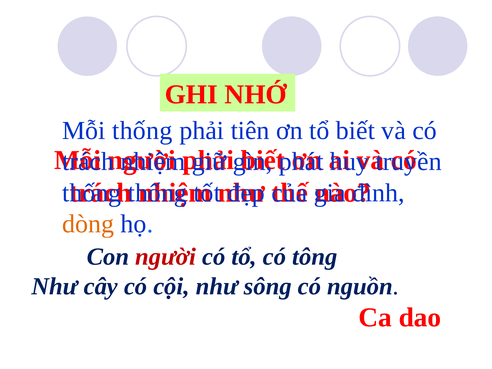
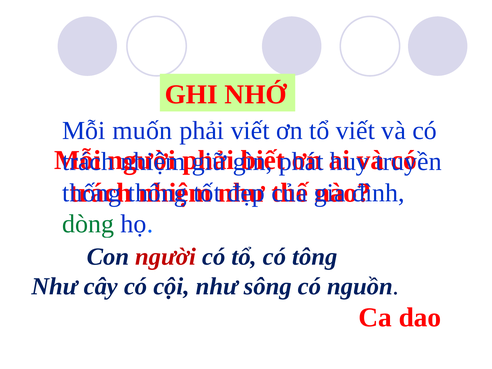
Mỗi thống: thống -> muốn (142, 131)
phải tiên: tiên -> viết (250, 131)
tổ biết: biết -> viết (355, 131)
dòng colour: orange -> green (88, 224)
